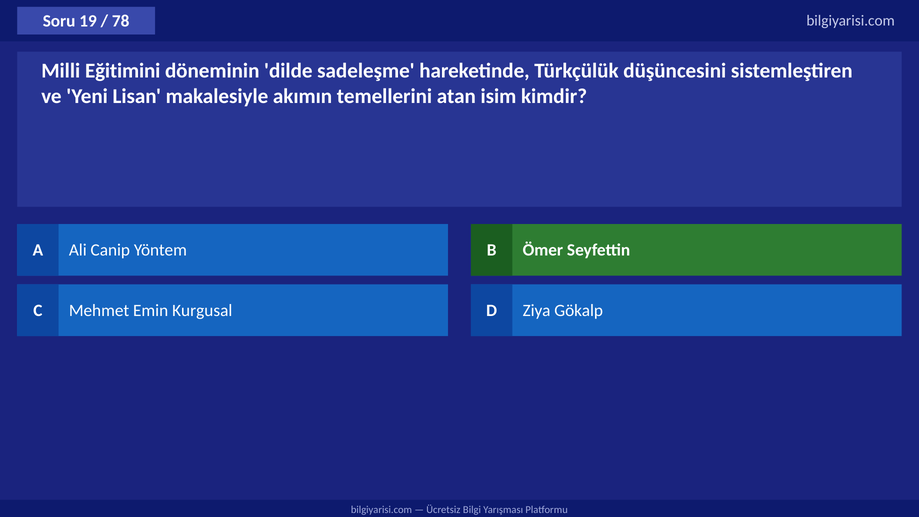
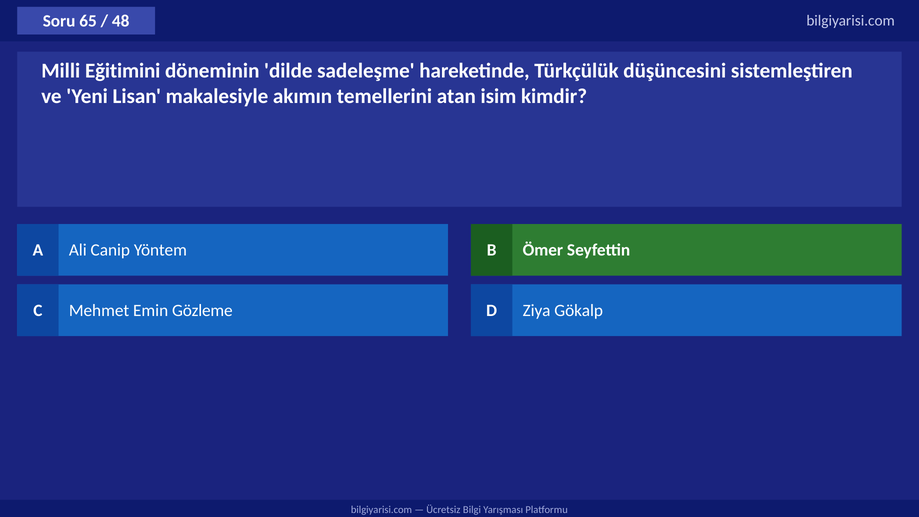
19: 19 -> 65 (88, 21)
78: 78 -> 48 (121, 21)
Kurgusal: Kurgusal -> Gözleme (202, 310)
